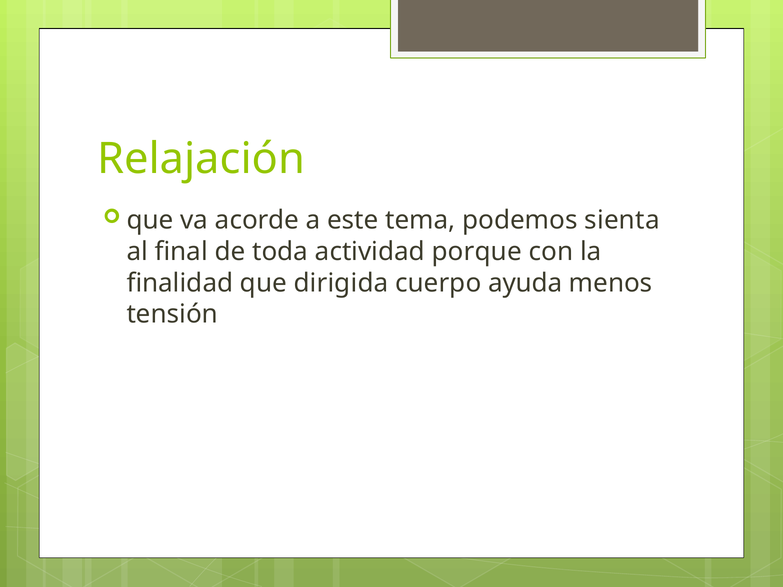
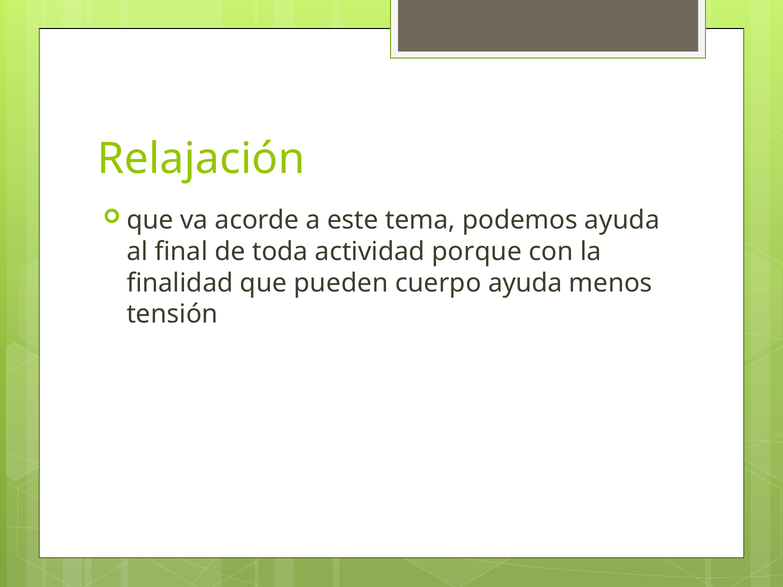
podemos sienta: sienta -> ayuda (622, 220)
dirigida: dirigida -> pueden (341, 283)
